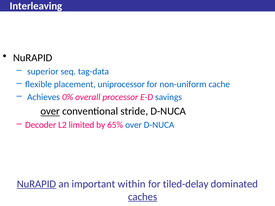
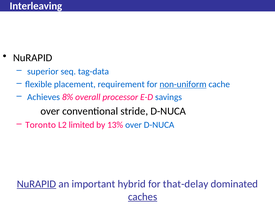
uniprocessor: uniprocessor -> requirement (121, 84)
non-uniform underline: none -> present (183, 84)
0%: 0% -> 8% (68, 97)
over underline: present -> none (50, 111)
Decoder: Decoder -> Toronto (41, 125)
65%: 65% -> 13% (115, 125)
within: within -> hybrid (132, 184)
tiled-delay: tiled-delay -> that-delay (186, 184)
